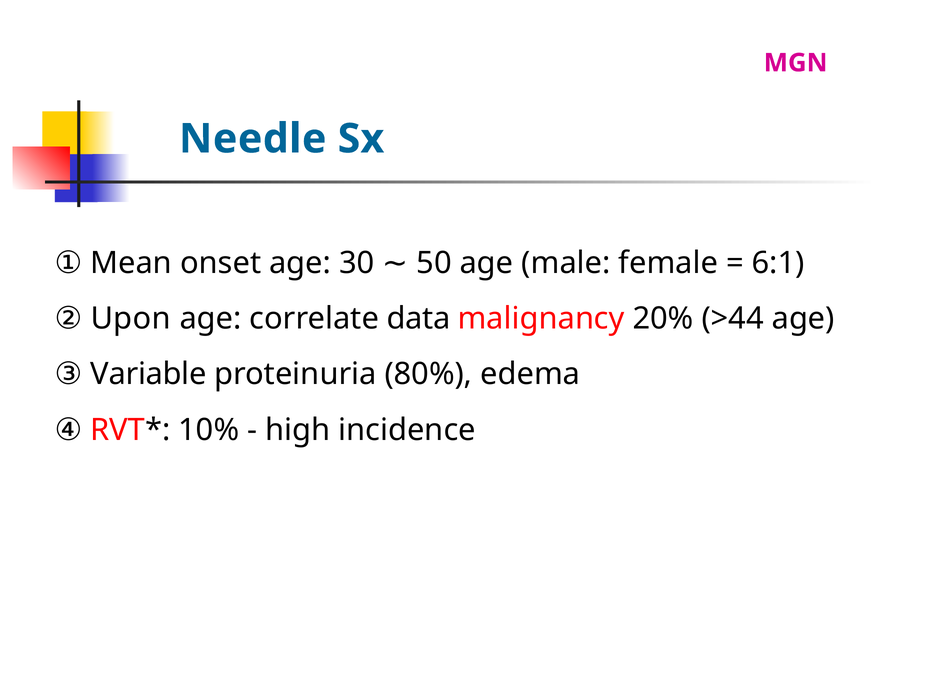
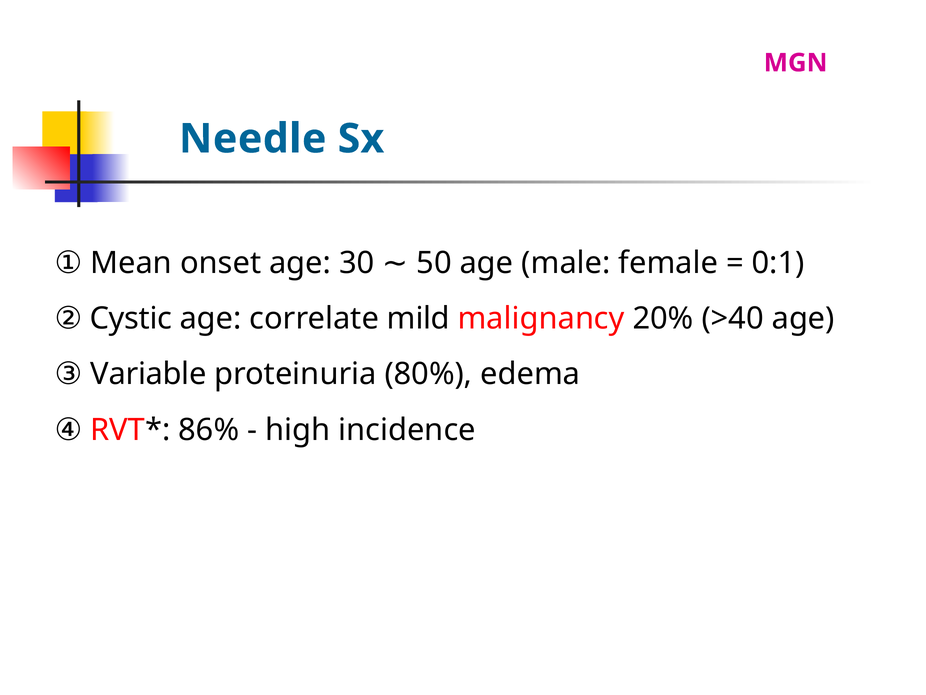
6:1: 6:1 -> 0:1 (778, 263)
Upon: Upon -> Cystic (131, 318)
data: data -> mild (418, 318)
>44: >44 -> >40 (733, 318)
10%: 10% -> 86% (209, 430)
